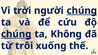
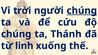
chúng underline: present -> none (16, 34)
Không: Không -> Thánh (66, 34)
trôi: trôi -> linh (24, 46)
